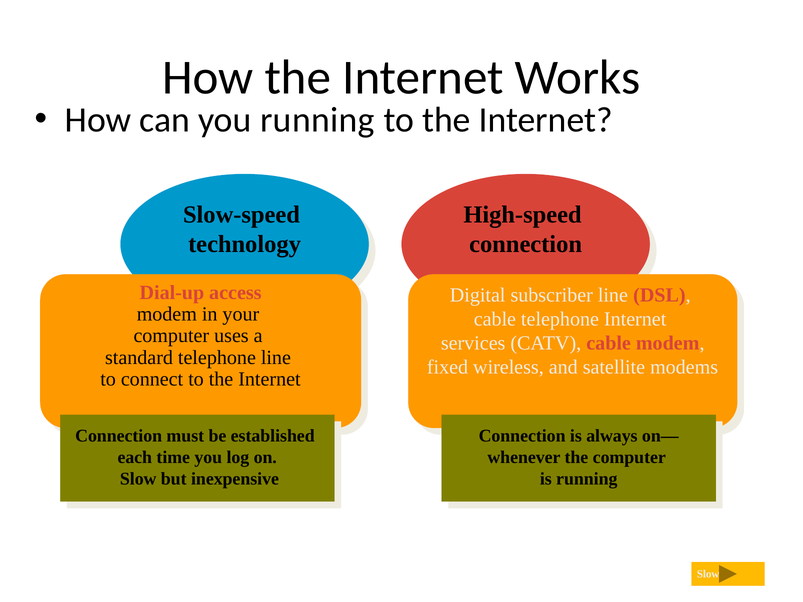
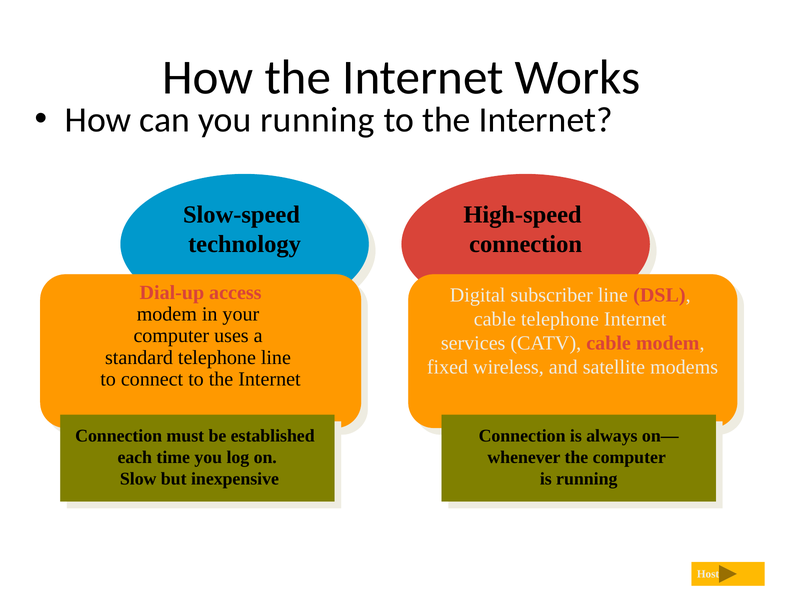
Slow: Slow -> Host (708, 574)
